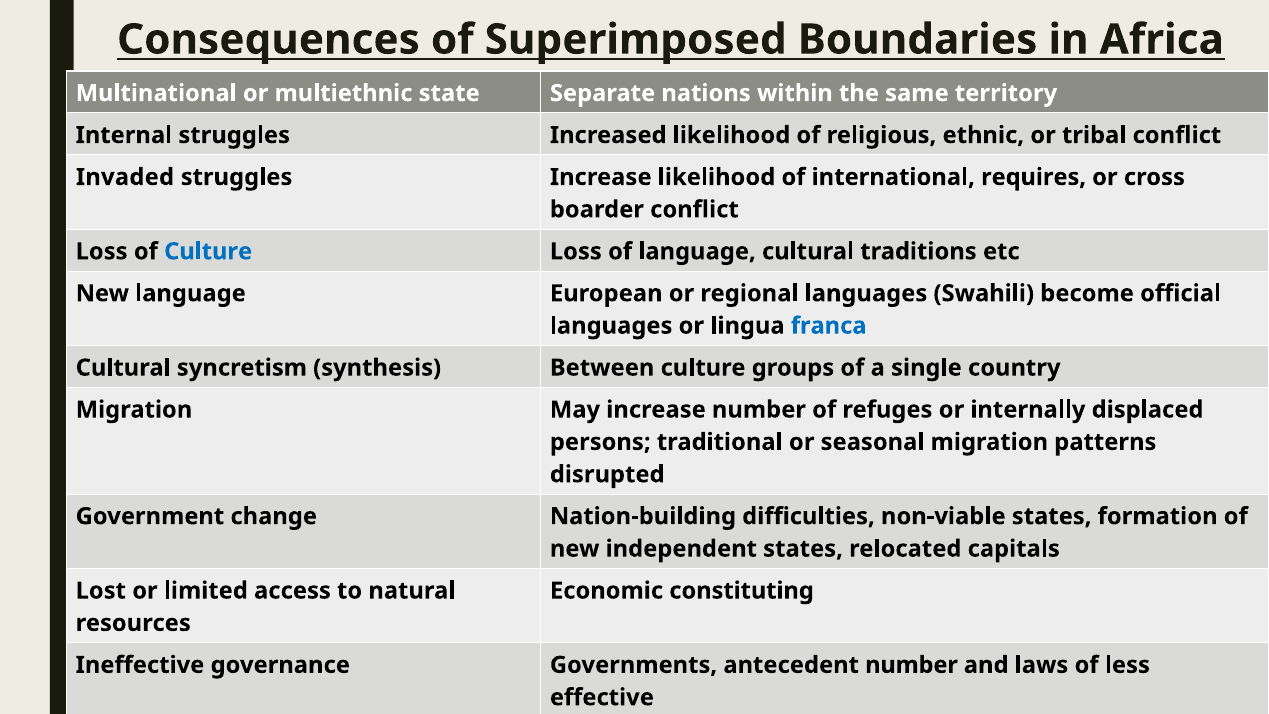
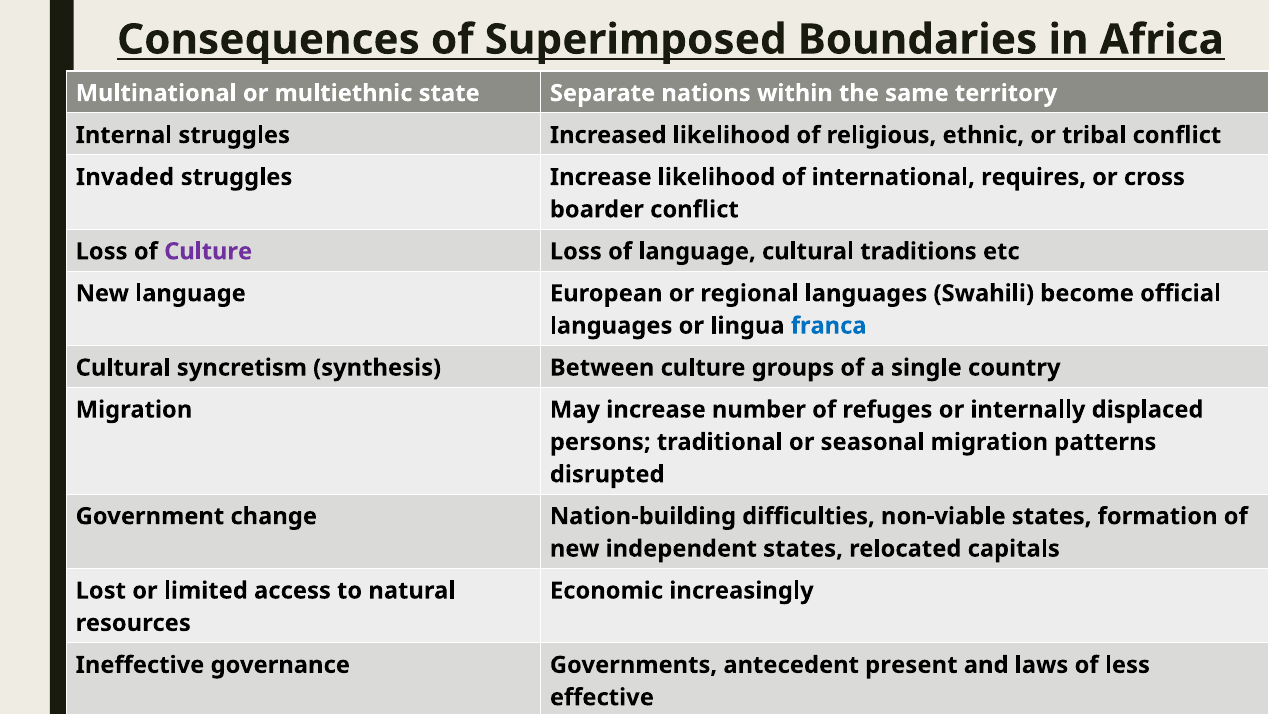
Culture colour: blue -> purple (208, 251)
constituting: constituting -> increasingly (741, 591)
antecedent number: number -> present (911, 665)
